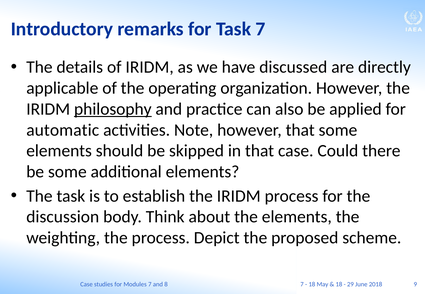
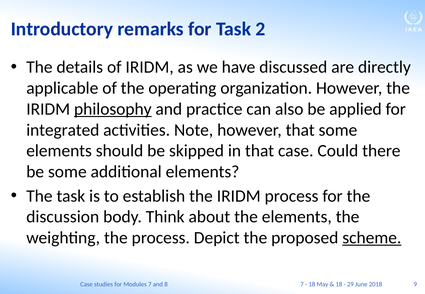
Task 7: 7 -> 2 (261, 29)
automatic: automatic -> integrated (63, 130)
scheme underline: none -> present (372, 238)
